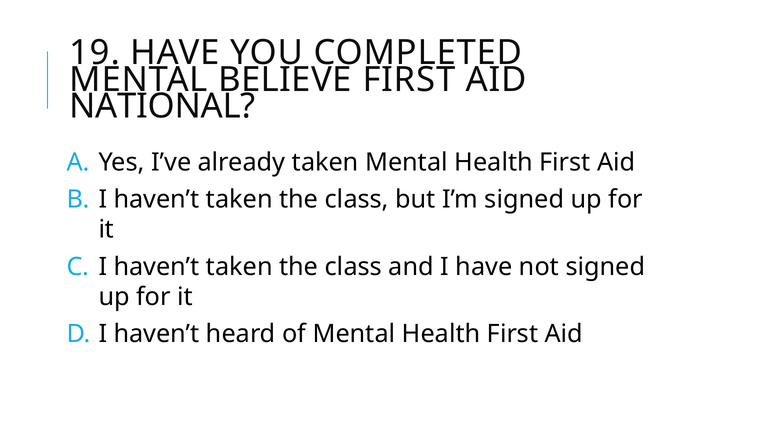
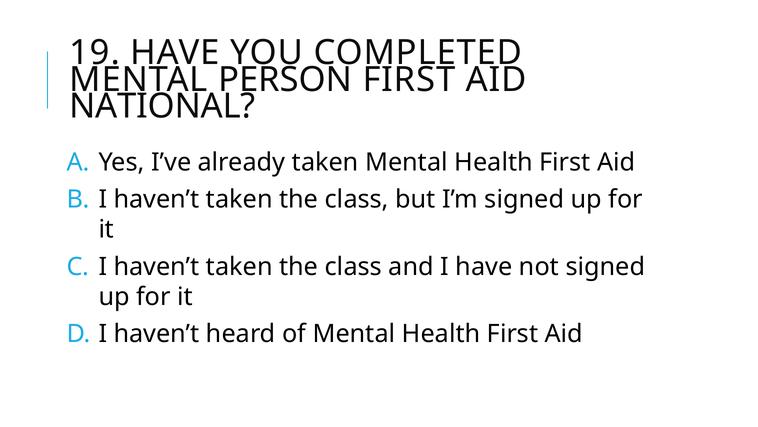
BELIEVE: BELIEVE -> PERSON (285, 80)
